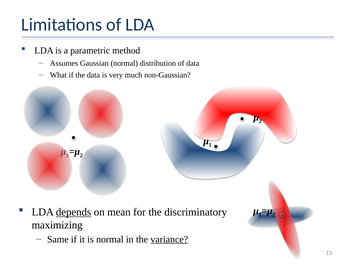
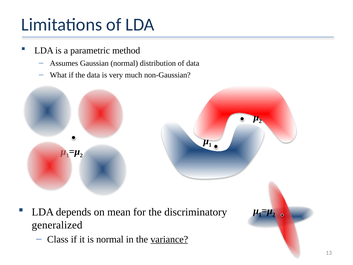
depends underline: present -> none (74, 212)
maximizing: maximizing -> generalized (57, 225)
Same: Same -> Class (58, 239)
